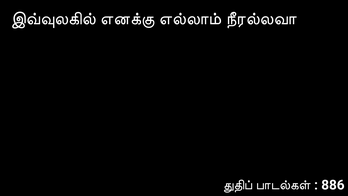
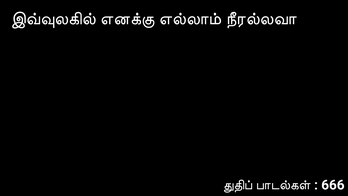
886: 886 -> 666 (333, 185)
